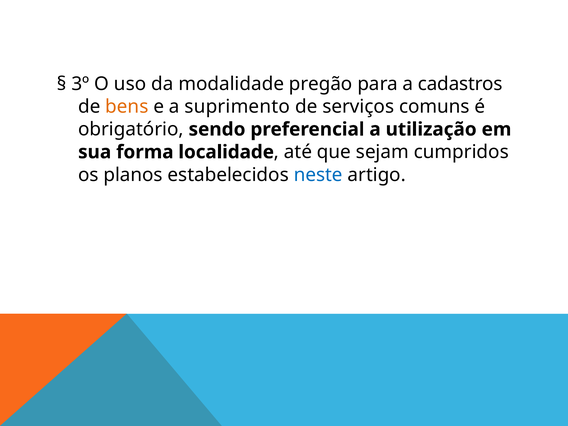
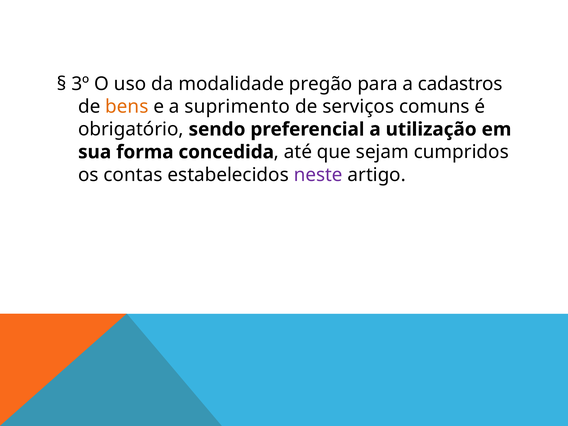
localidade: localidade -> concedida (226, 152)
planos: planos -> contas (133, 175)
neste colour: blue -> purple (318, 175)
